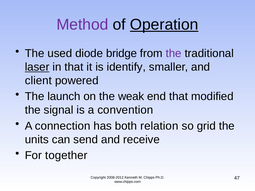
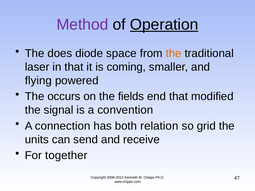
used: used -> does (60, 53)
bridge: bridge -> space (121, 53)
the colour: purple -> orange (174, 53)
laser underline: present -> none (37, 67)
identify: identify -> coming (126, 67)
client: client -> flying (38, 81)
launch: launch -> occurs (64, 97)
weak: weak -> fields (131, 97)
